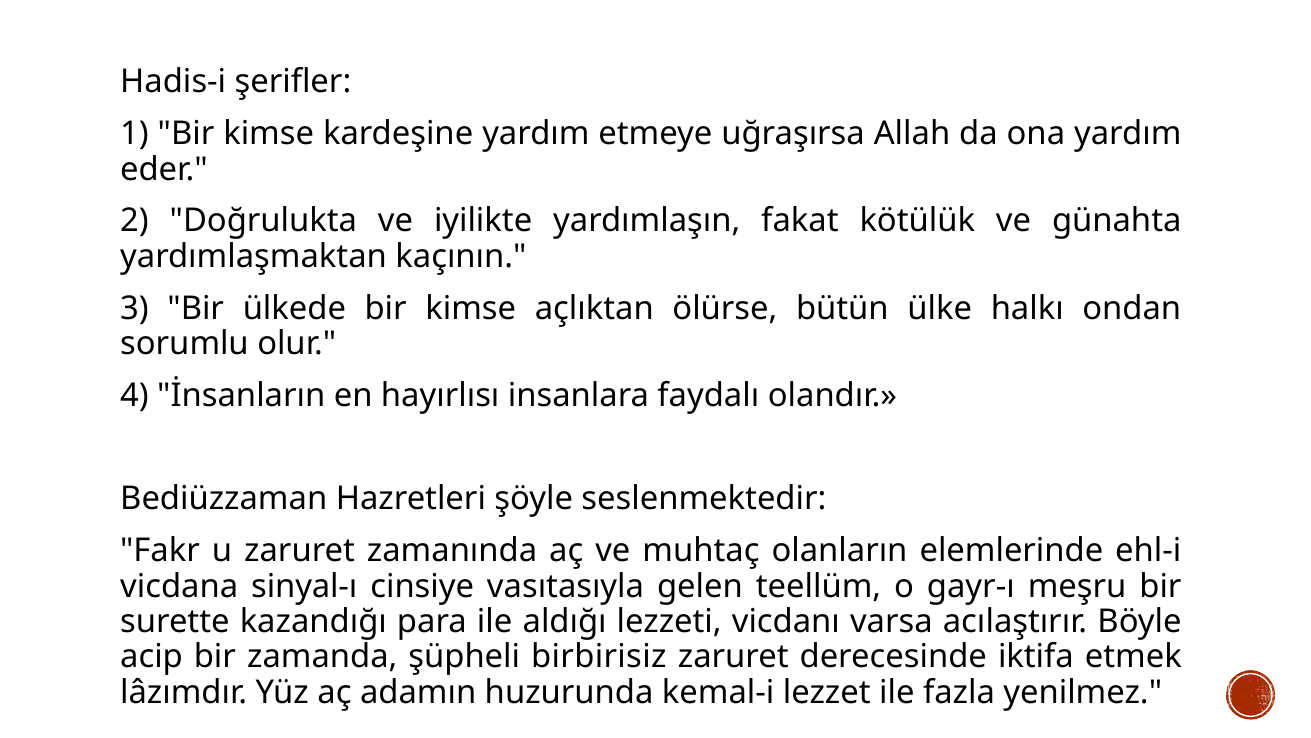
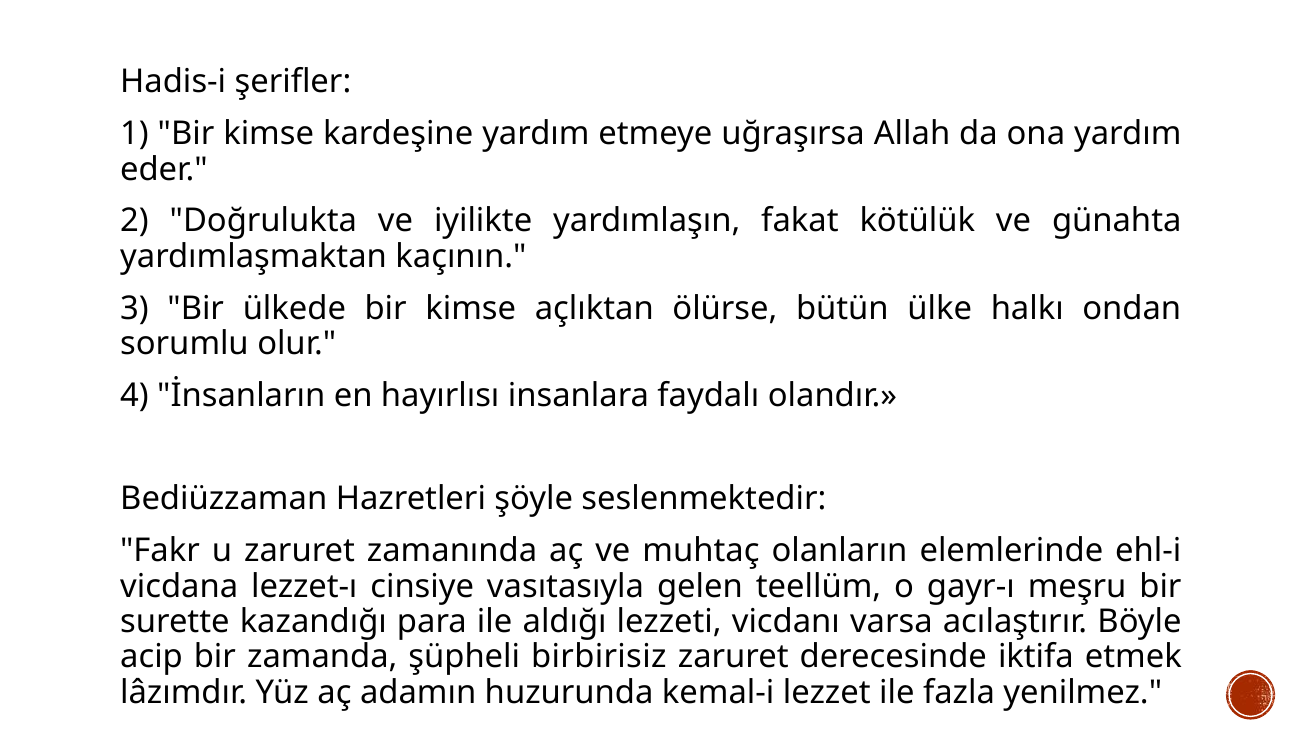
sinyal-ı: sinyal-ı -> lezzet-ı (304, 586)
